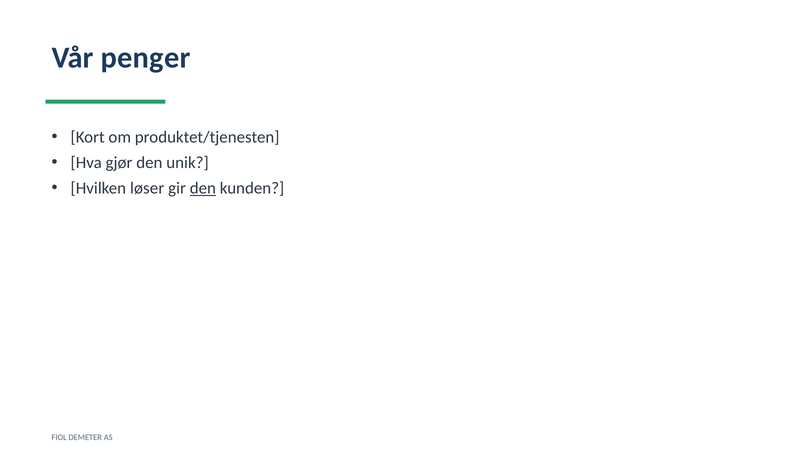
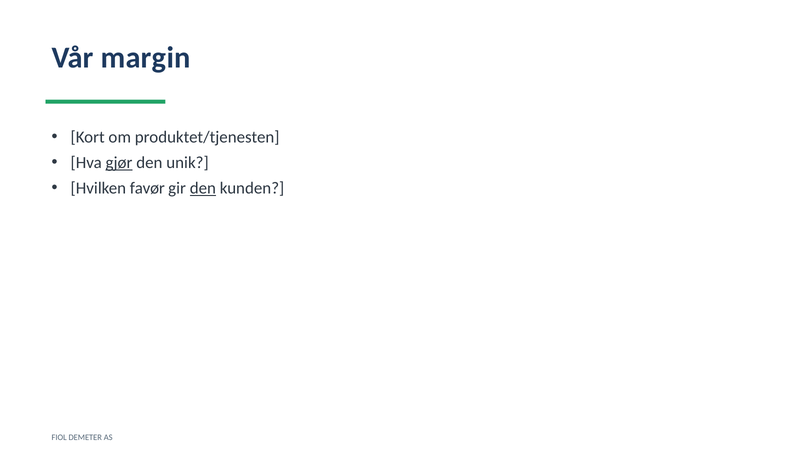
penger: penger -> margin (146, 58)
gjør underline: none -> present (119, 163)
løser: løser -> favør (147, 188)
